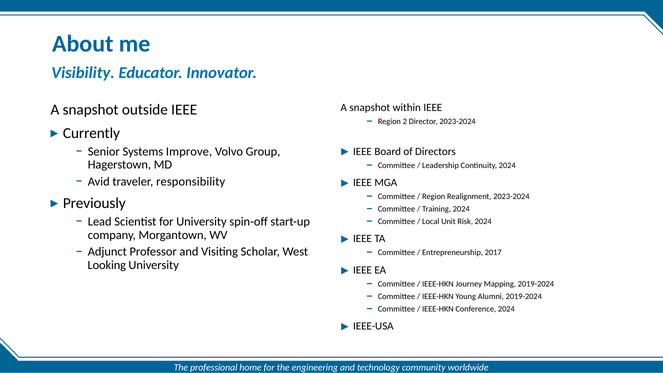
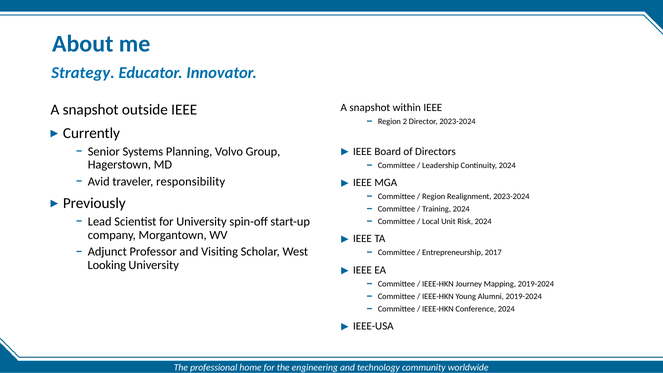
Visibility: Visibility -> Strategy (83, 73)
Improve: Improve -> Planning (189, 151)
